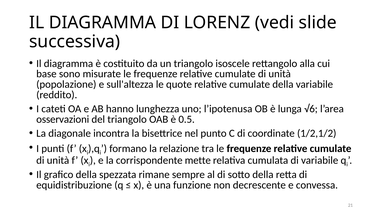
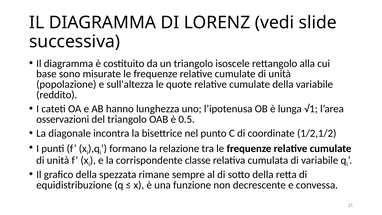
√6: √6 -> √1 (311, 109)
mette: mette -> classe (198, 160)
